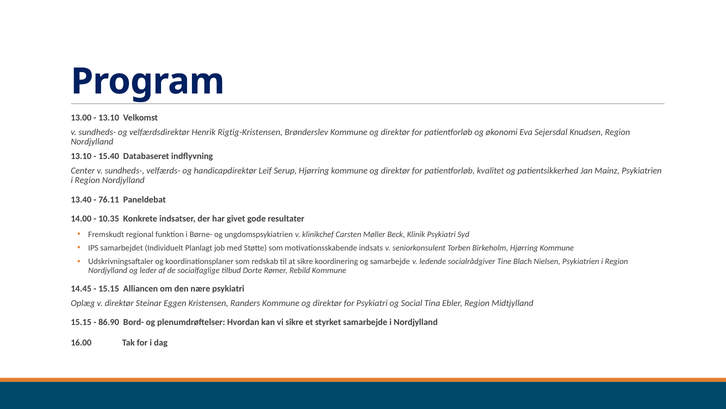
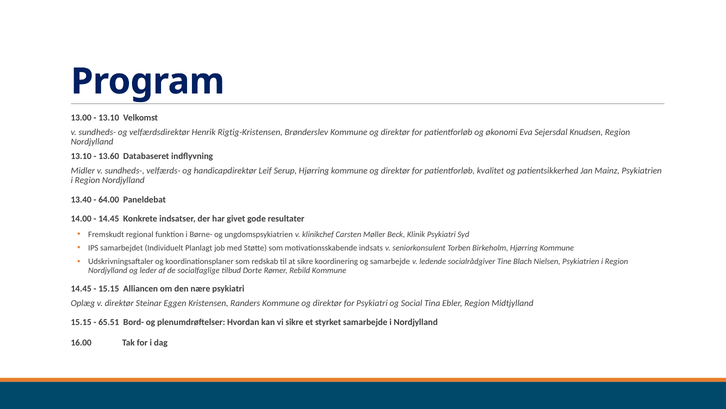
15.40: 15.40 -> 13.60 (109, 156)
Center: Center -> Midler (83, 170)
76.11: 76.11 -> 64.00 (109, 200)
10.35: 10.35 -> 14.45 (109, 219)
86.90: 86.90 -> 65.51 (109, 322)
